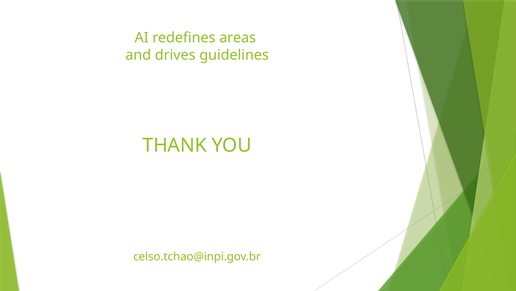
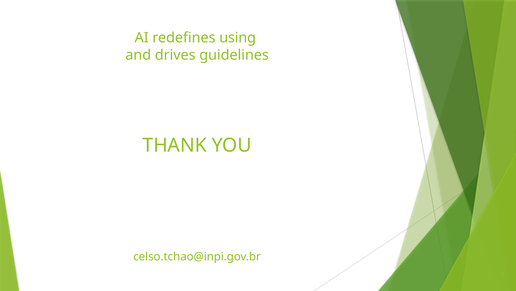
areas: areas -> using (238, 38)
